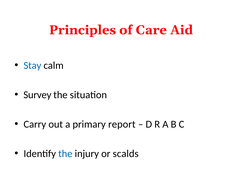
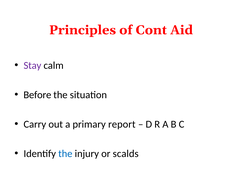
Care: Care -> Cont (151, 30)
Stay colour: blue -> purple (32, 65)
Survey: Survey -> Before (37, 95)
